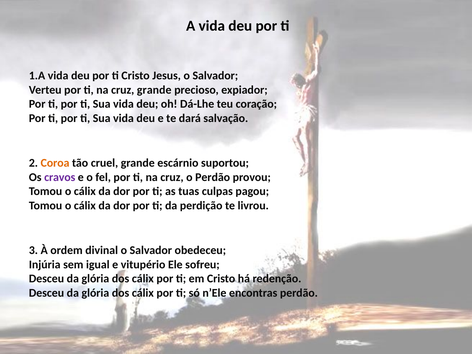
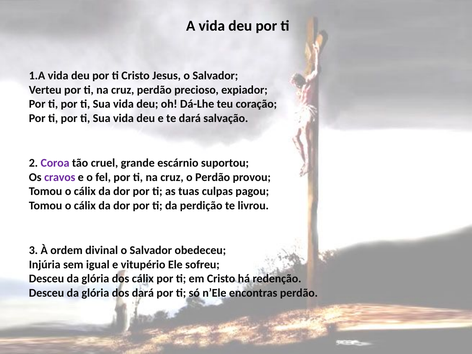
cruz grande: grande -> perdão (154, 90)
Coroa colour: orange -> purple (55, 163)
cálix: cálix -> dará (143, 293)
